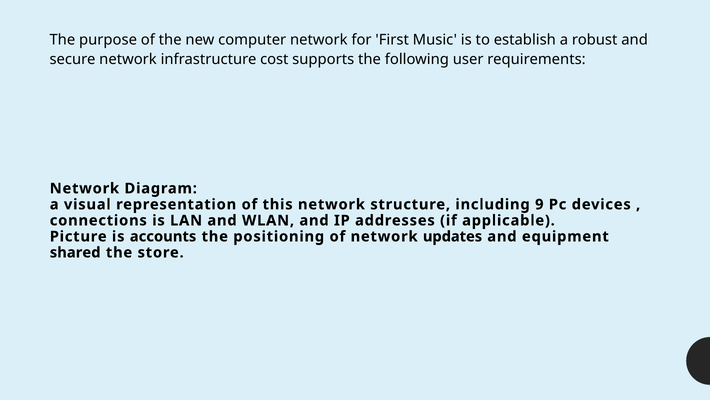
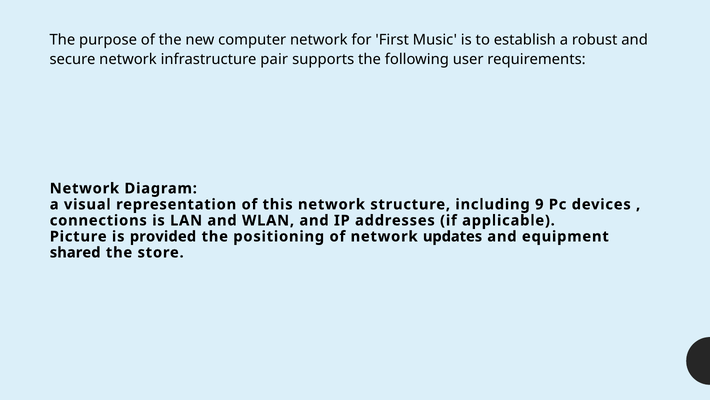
cost: cost -> pair (274, 59)
accounts: accounts -> provided (163, 236)
